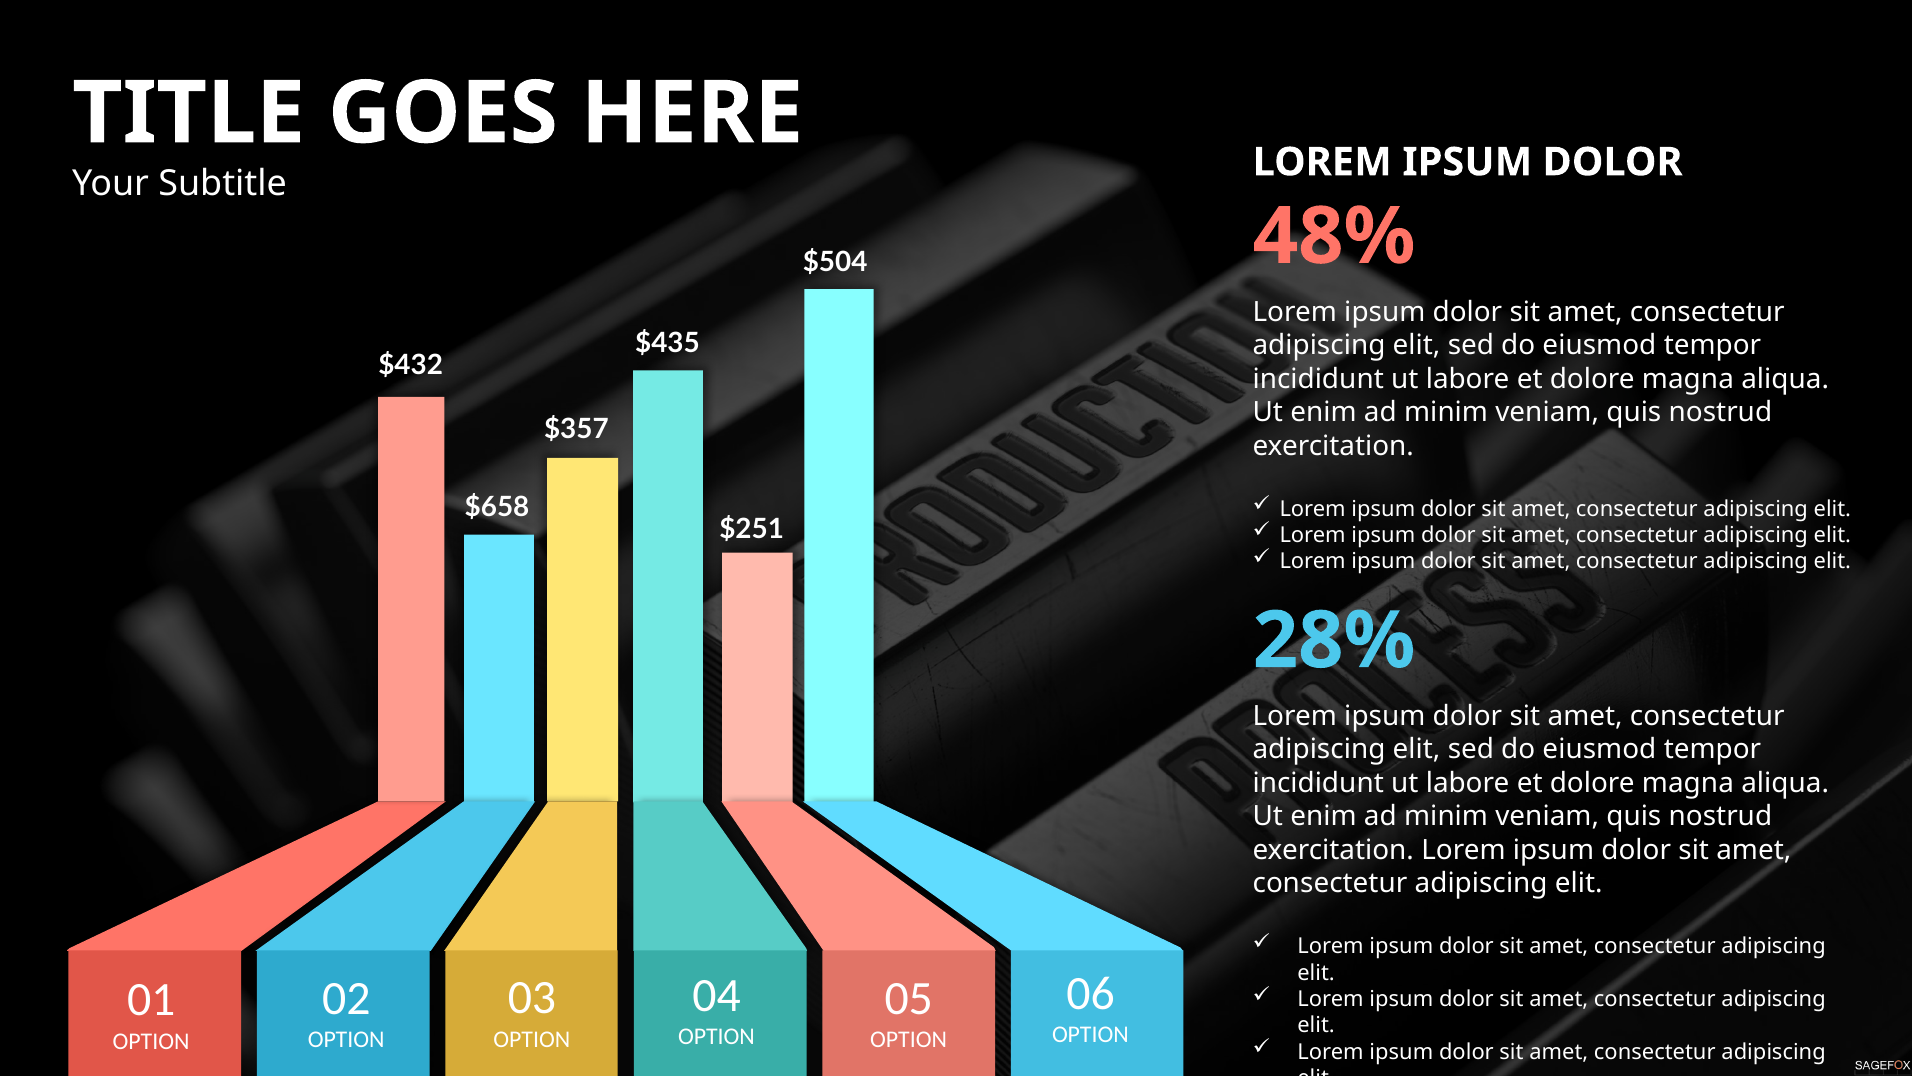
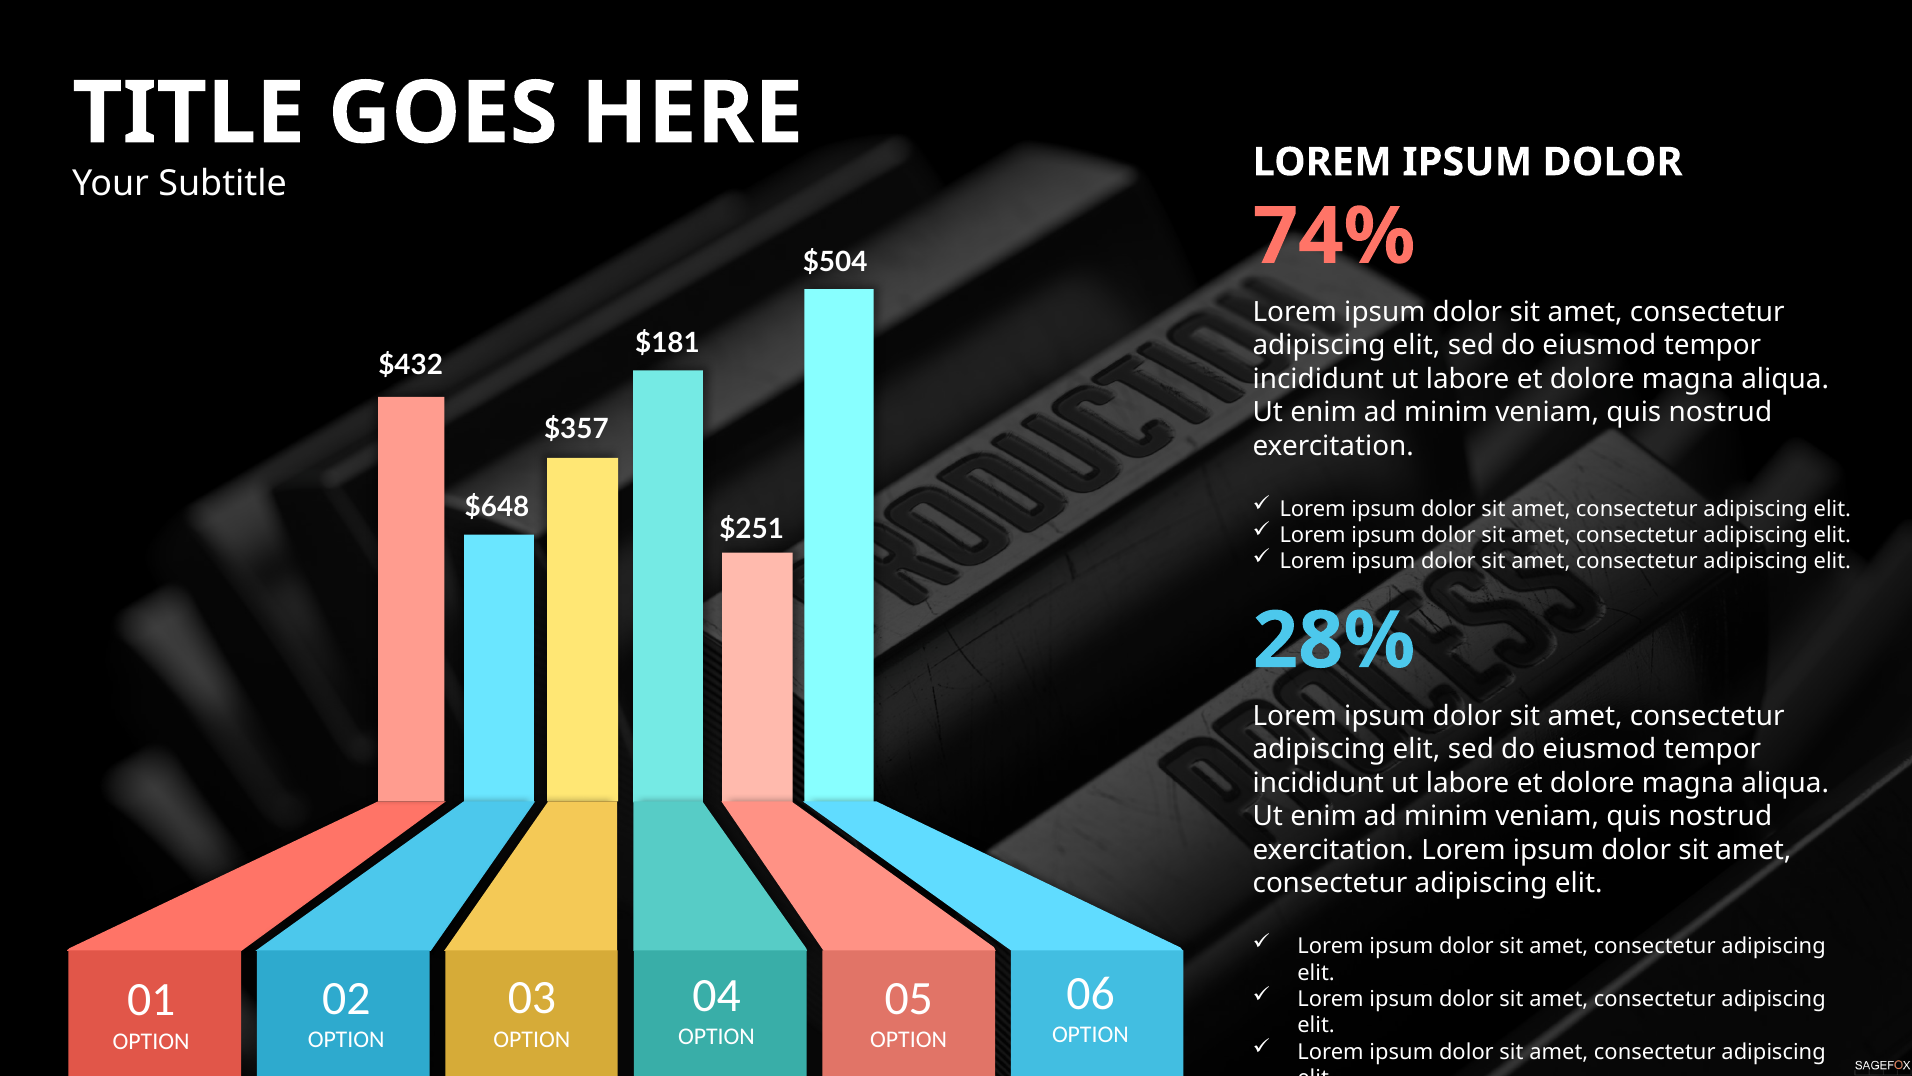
48%: 48% -> 74% (1334, 237)
$435: $435 -> $181 (667, 343)
$658: $658 -> $648 (497, 507)
